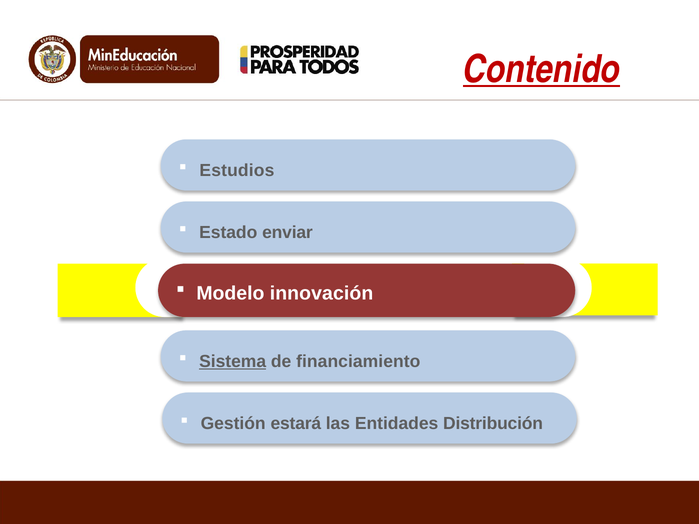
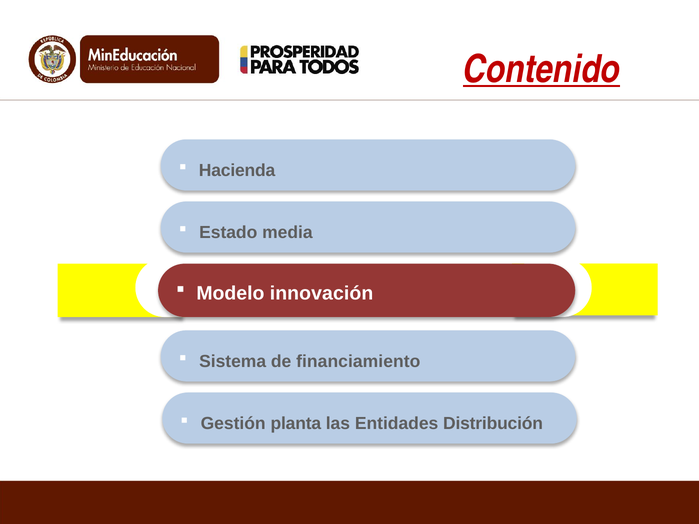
Estudios: Estudios -> Hacienda (237, 171)
enviar: enviar -> media (287, 233)
Sistema underline: present -> none (233, 362)
estará: estará -> planta (296, 424)
